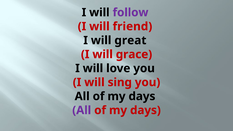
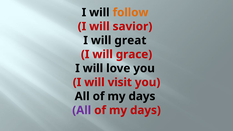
follow colour: purple -> orange (131, 12)
friend: friend -> savior (132, 26)
sing: sing -> visit (120, 82)
